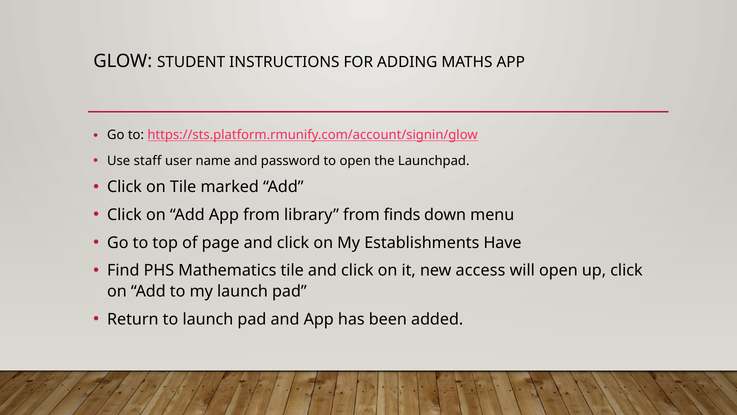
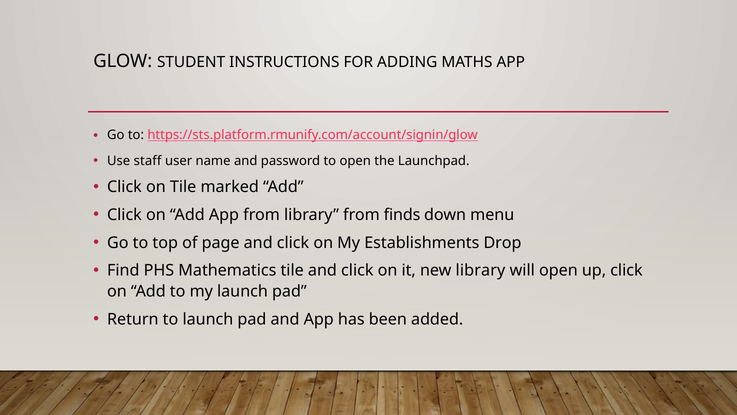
Have: Have -> Drop (502, 243)
new access: access -> library (480, 270)
